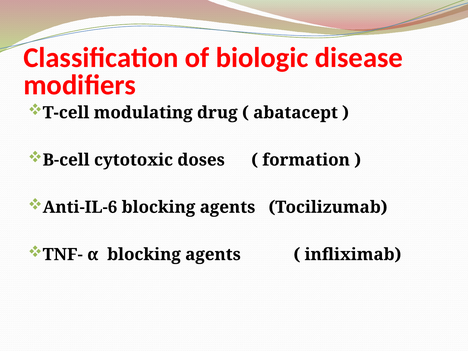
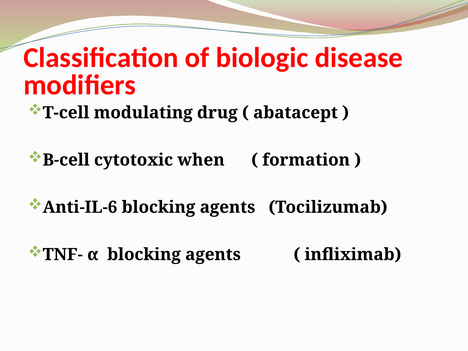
doses: doses -> when (201, 160)
